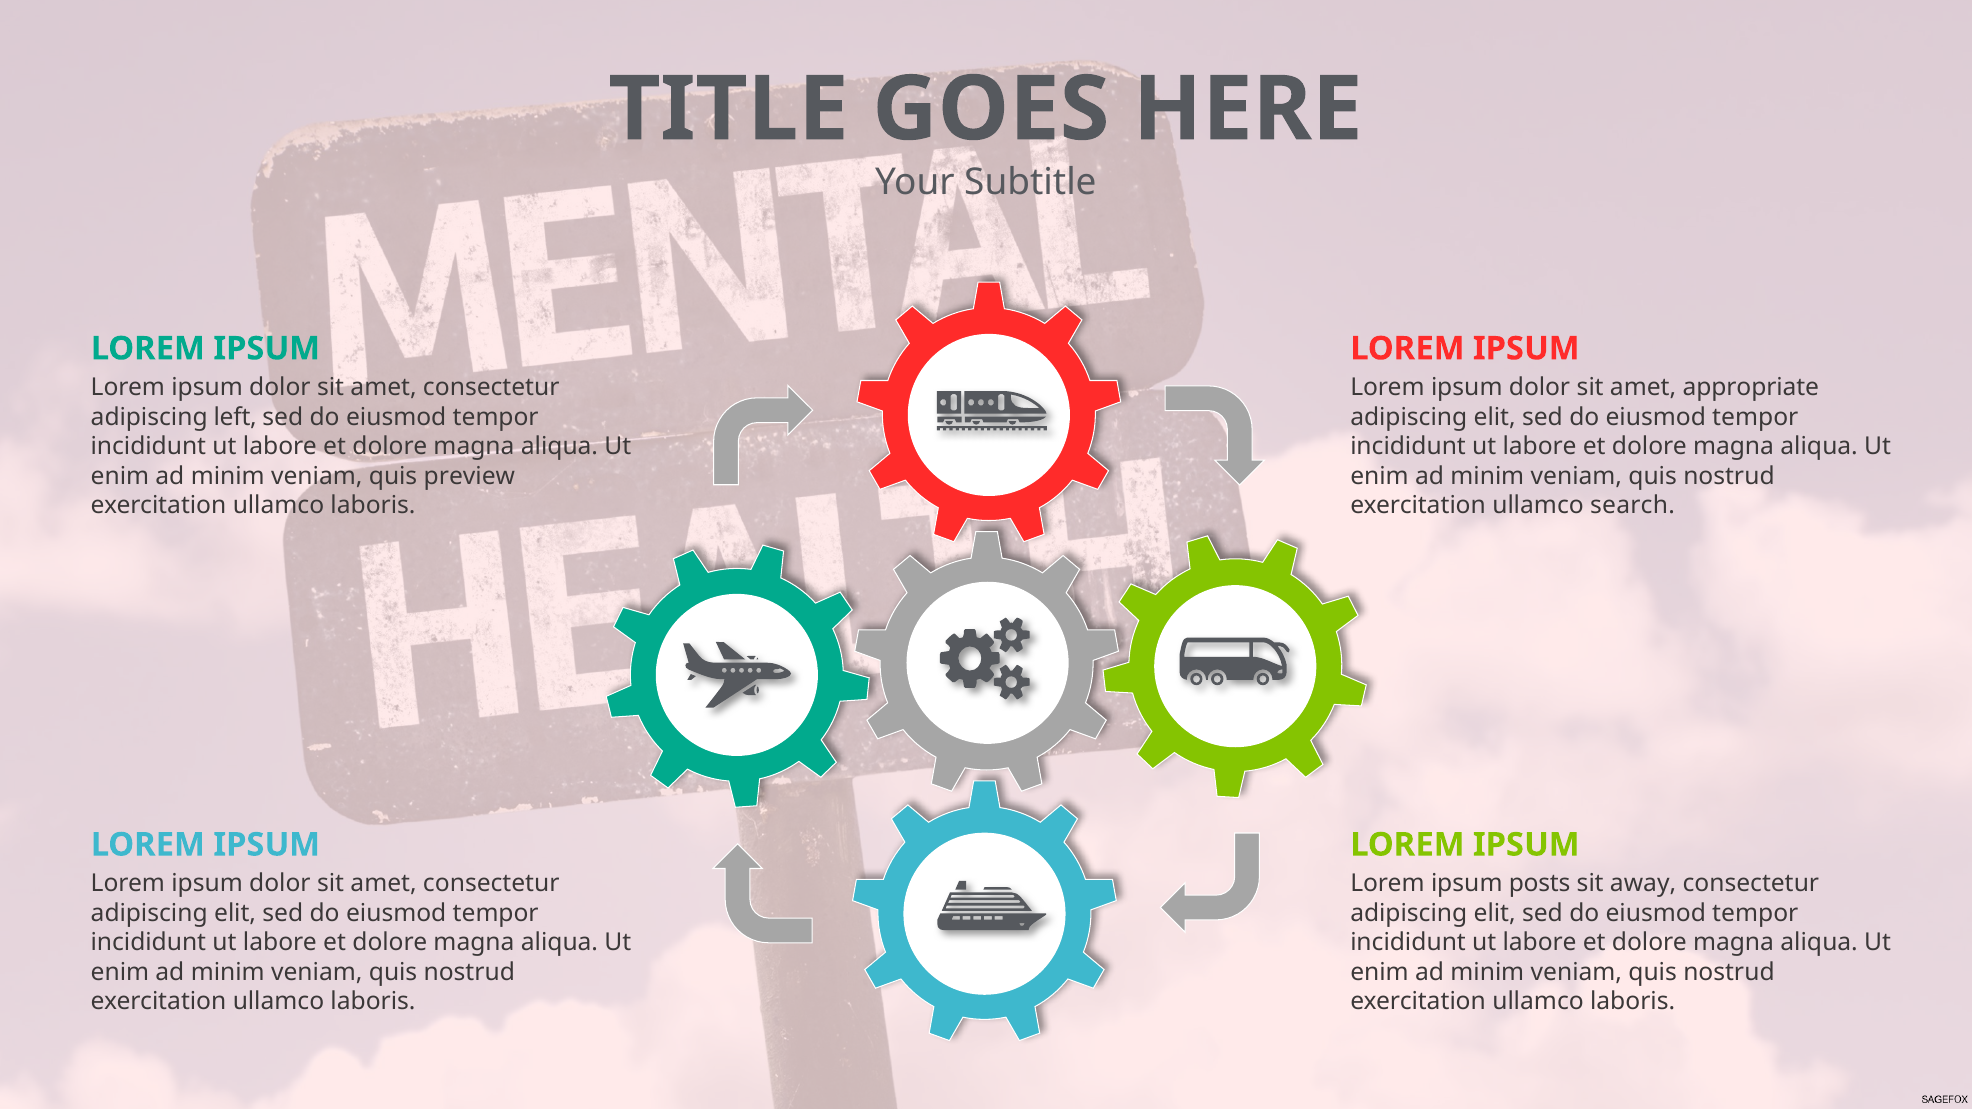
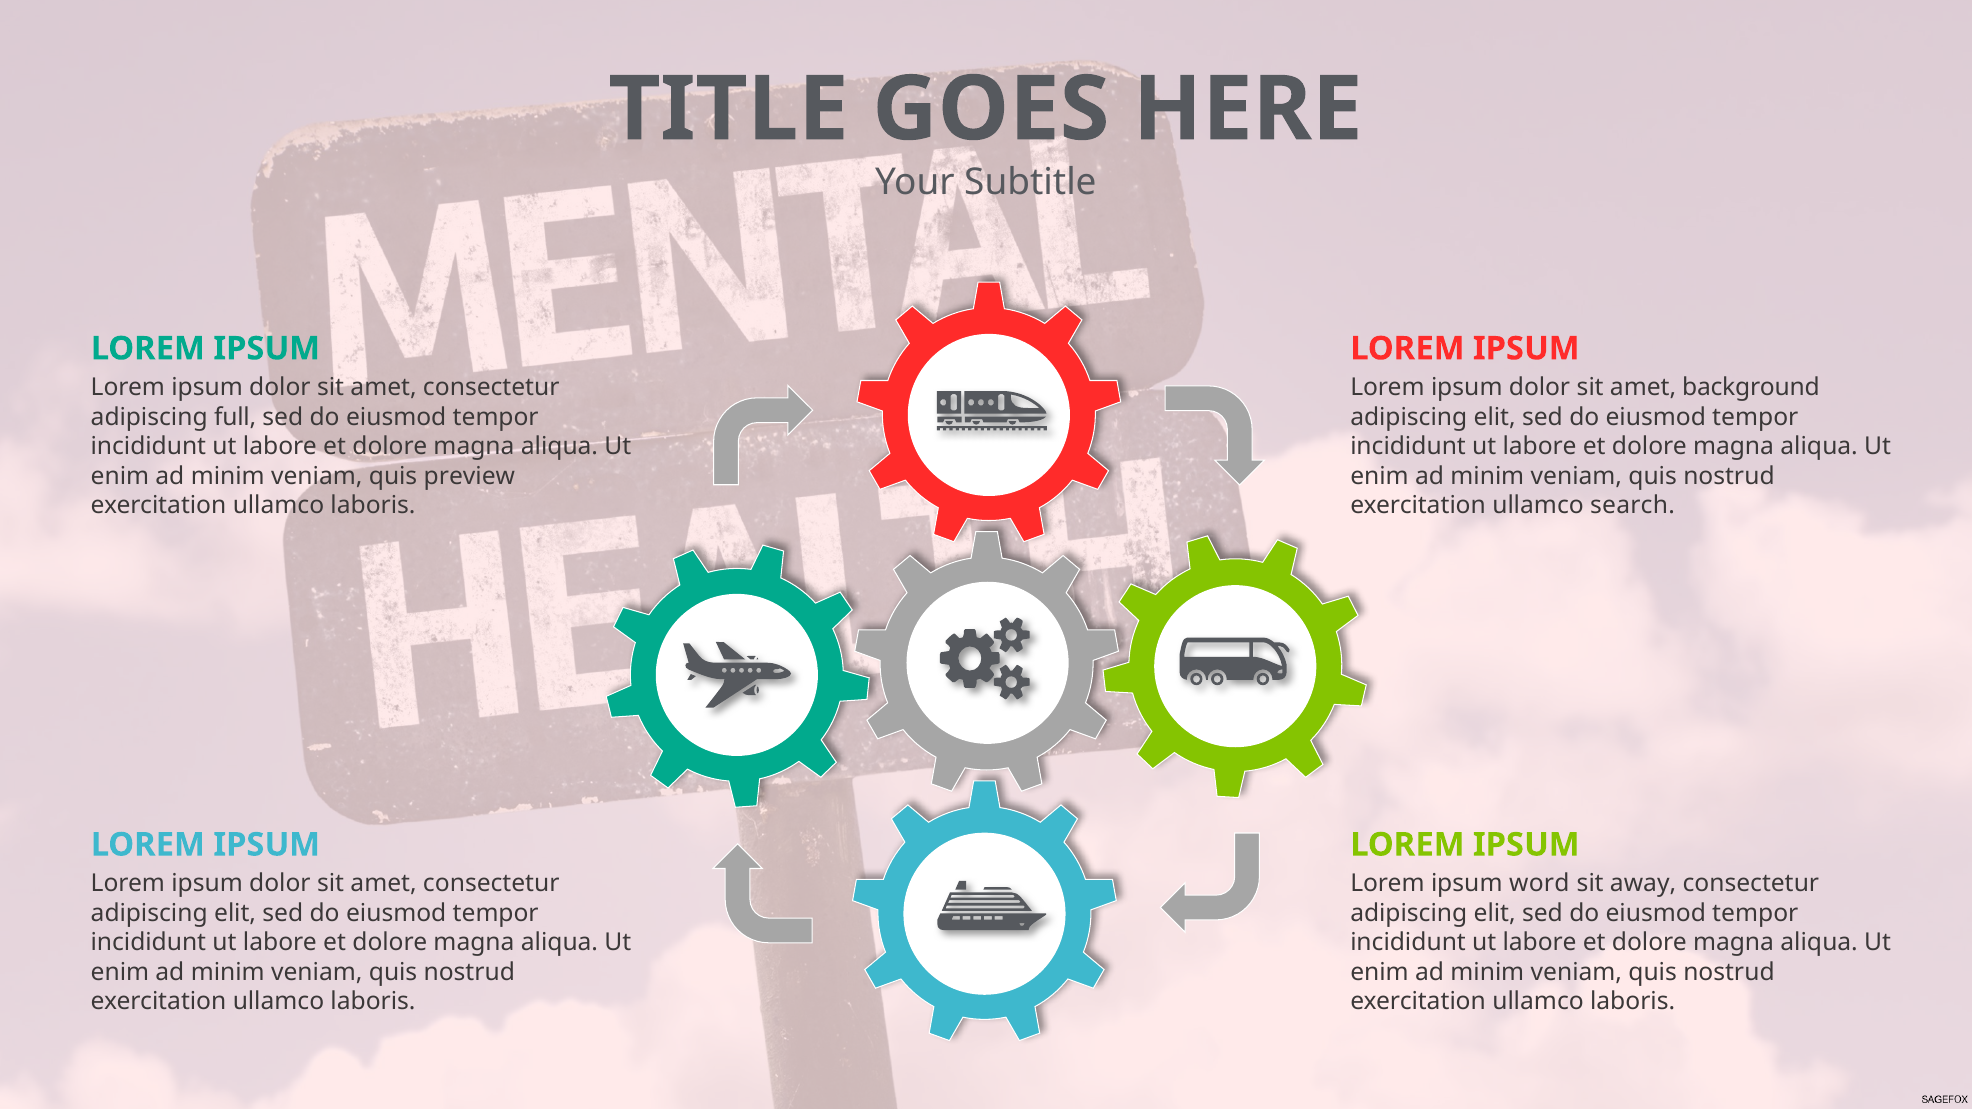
appropriate: appropriate -> background (1751, 388)
left: left -> full (235, 417)
posts: posts -> word (1539, 884)
